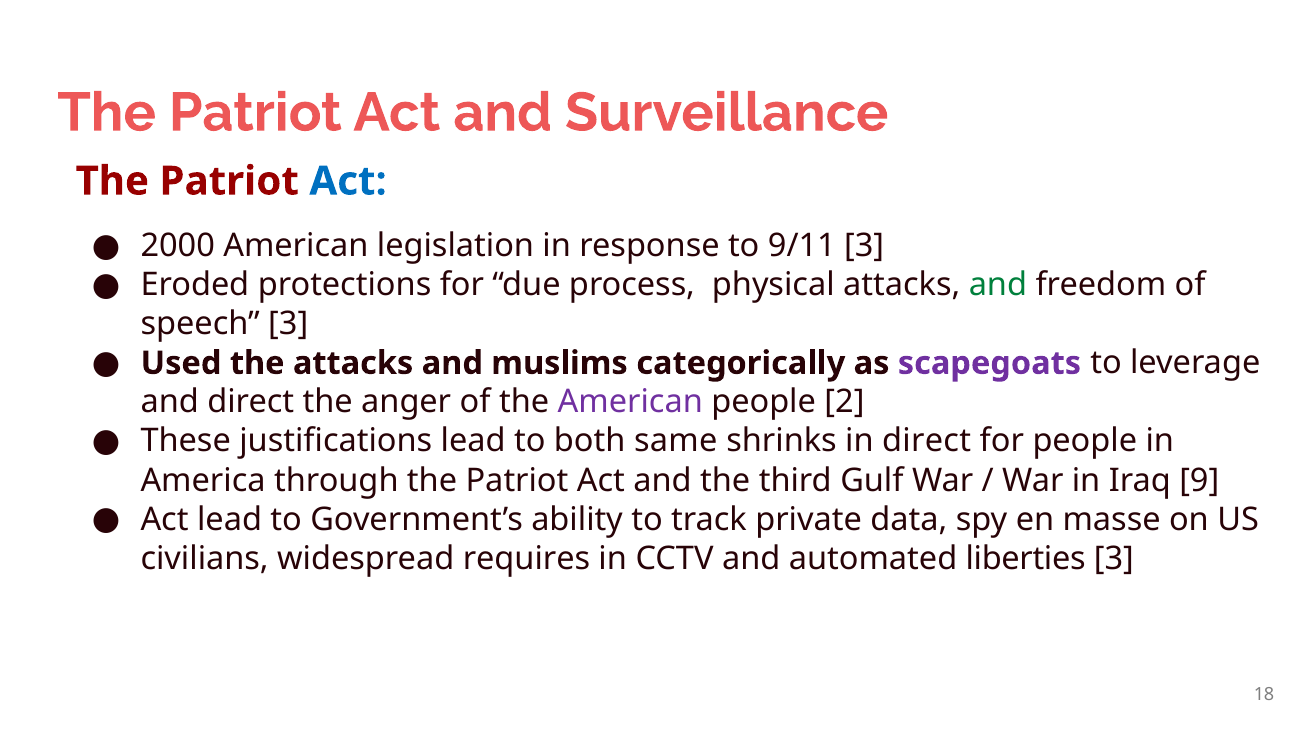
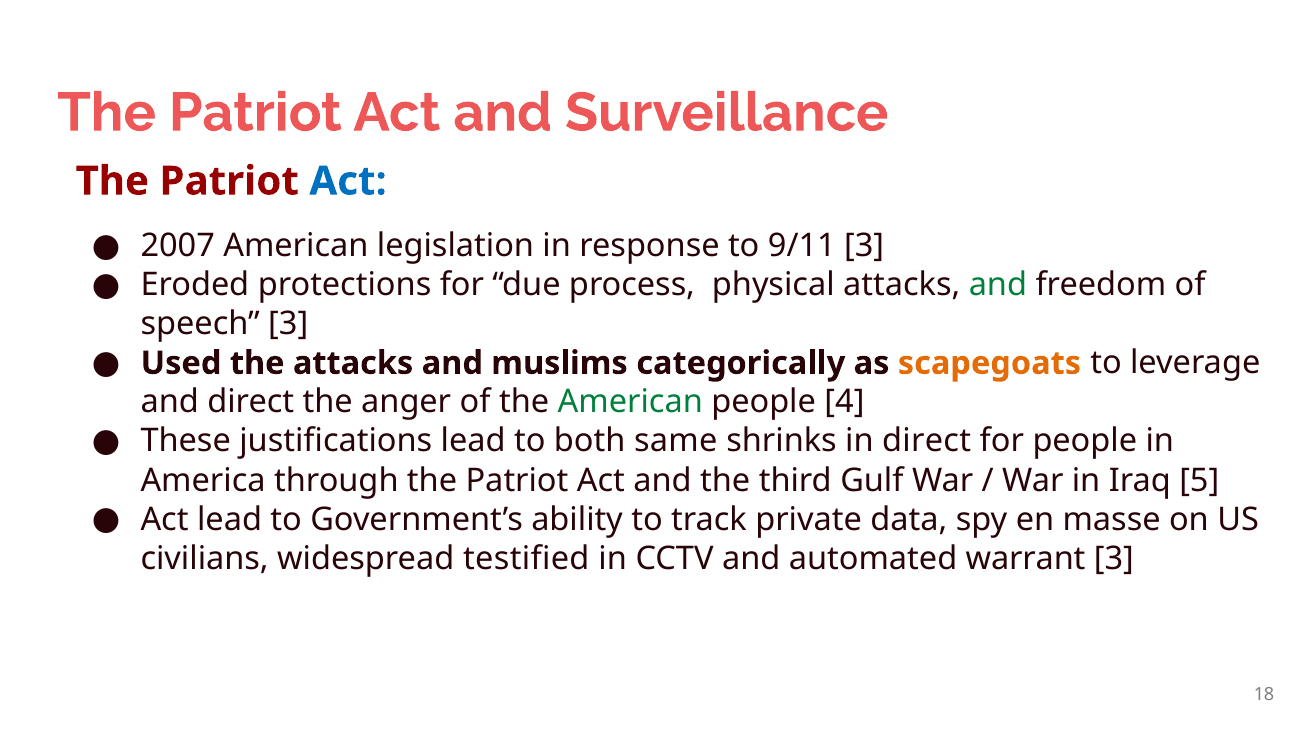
2000: 2000 -> 2007 (178, 246)
scapegoats colour: purple -> orange (989, 363)
American colour: purple -> green (630, 402)
2: 2 -> 4 (844, 402)
9: 9 -> 5 (1199, 480)
requires: requires -> testified (526, 558)
liberties: liberties -> warrant (1026, 558)
